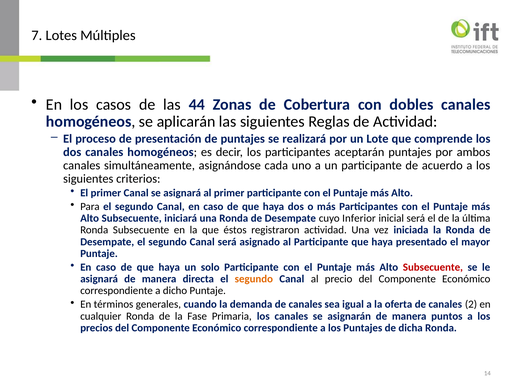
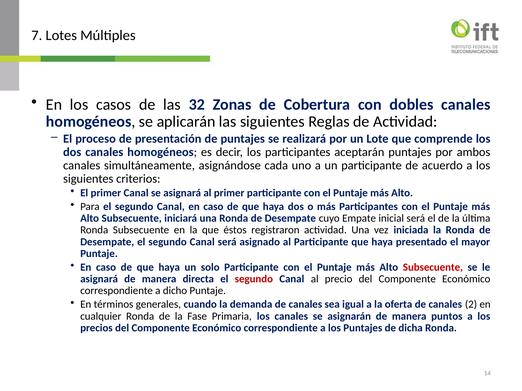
44: 44 -> 32 (197, 105)
Inferior: Inferior -> Empate (359, 219)
segundo colour: orange -> red (254, 279)
